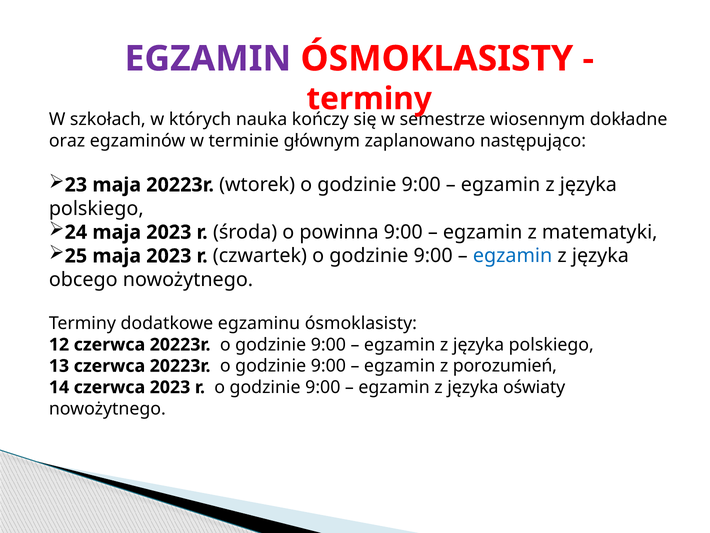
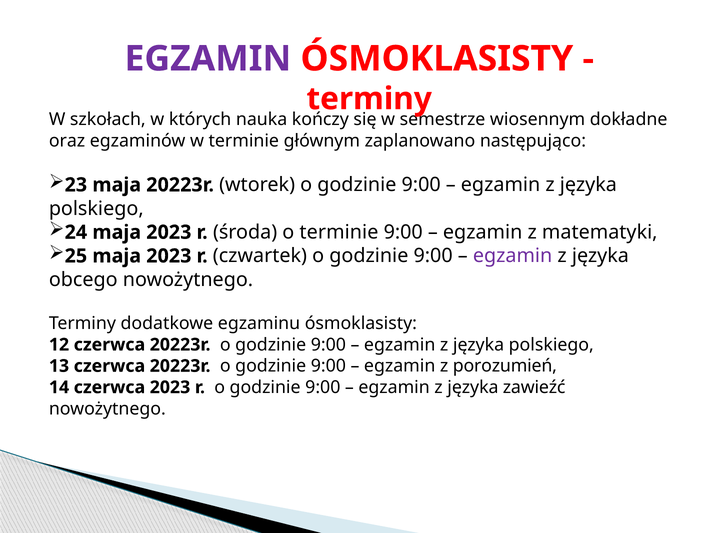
o powinna: powinna -> terminie (339, 232)
egzamin colour: blue -> purple (513, 256)
oświaty: oświaty -> zawieźć (534, 387)
